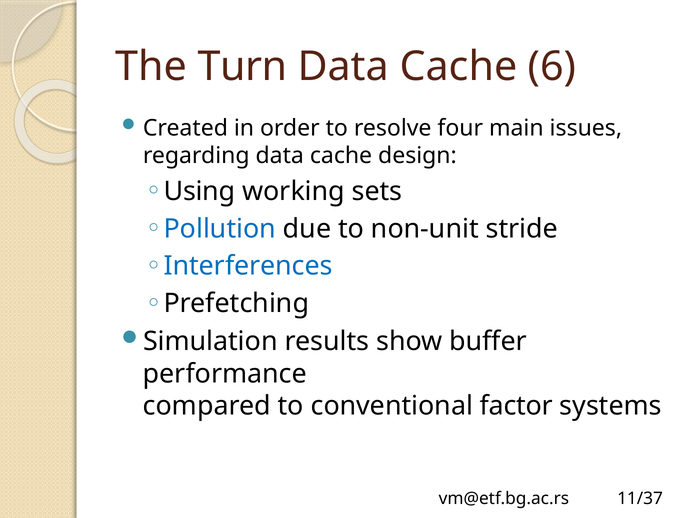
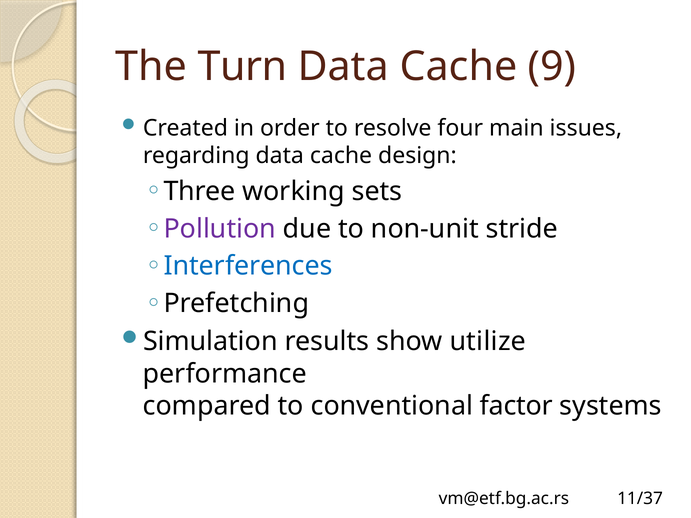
6: 6 -> 9 (552, 67)
Using: Using -> Three (200, 191)
Pollution colour: blue -> purple (220, 229)
buffer: buffer -> utilize (488, 342)
